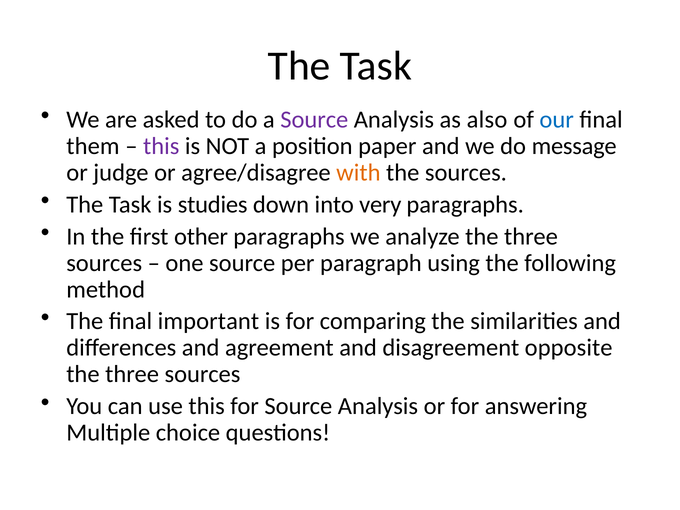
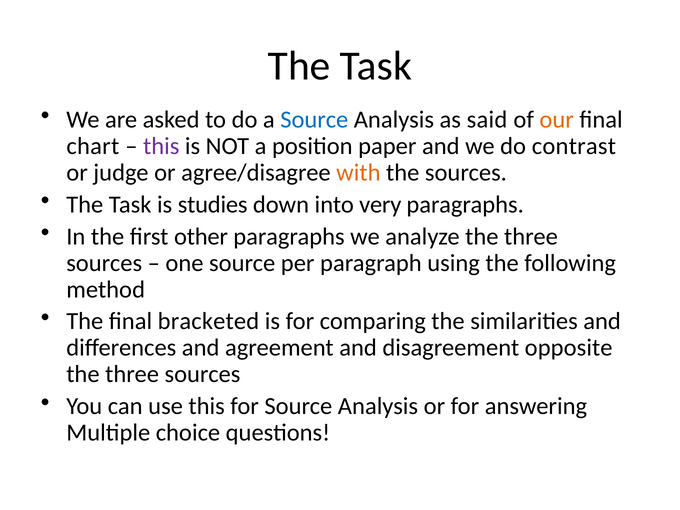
Source colour: purple -> blue (314, 120)
also: also -> said (487, 120)
our colour: blue -> orange (557, 120)
them: them -> chart (93, 146)
message: message -> contrast (574, 146)
important: important -> bracketed (208, 321)
